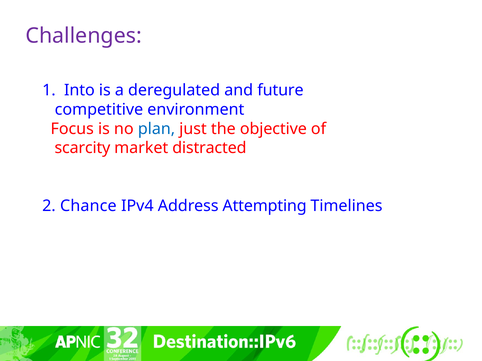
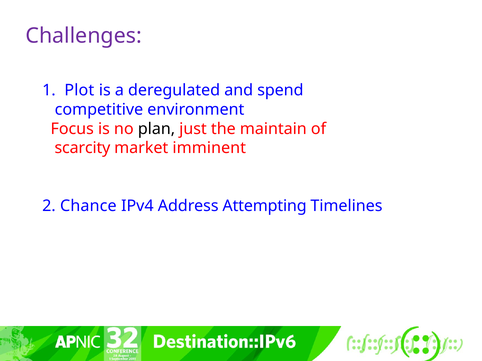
Into: Into -> Plot (79, 90)
future: future -> spend (280, 90)
plan colour: blue -> black (156, 129)
objective: objective -> maintain (273, 129)
distracted: distracted -> imminent (209, 148)
